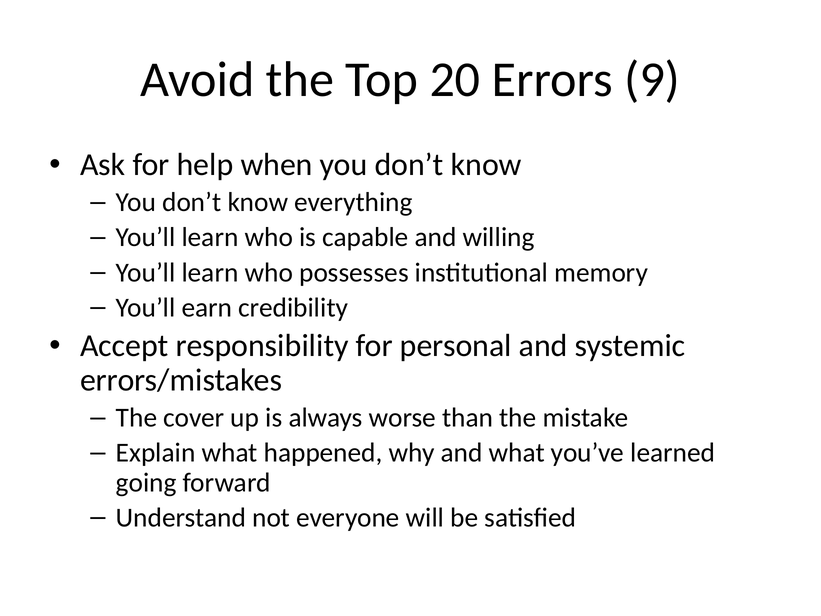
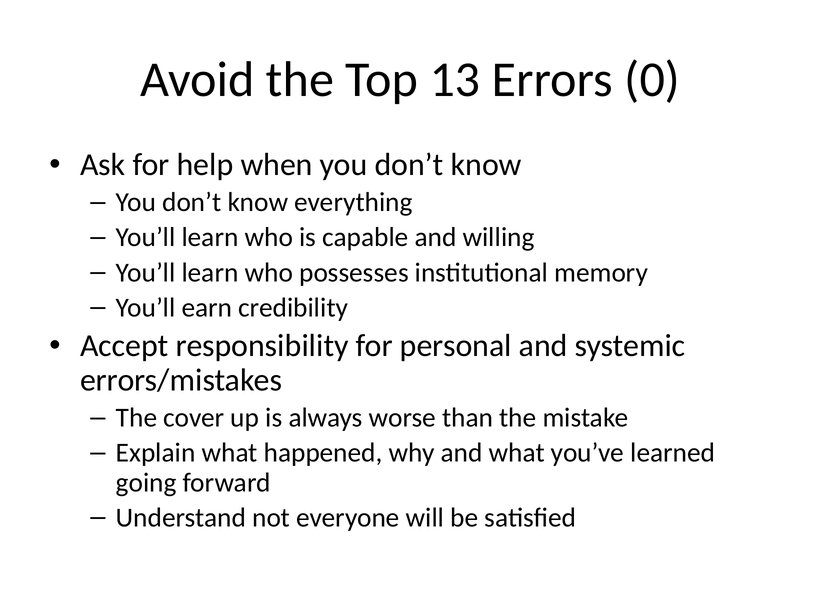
20: 20 -> 13 (455, 79)
9: 9 -> 0 (652, 79)
